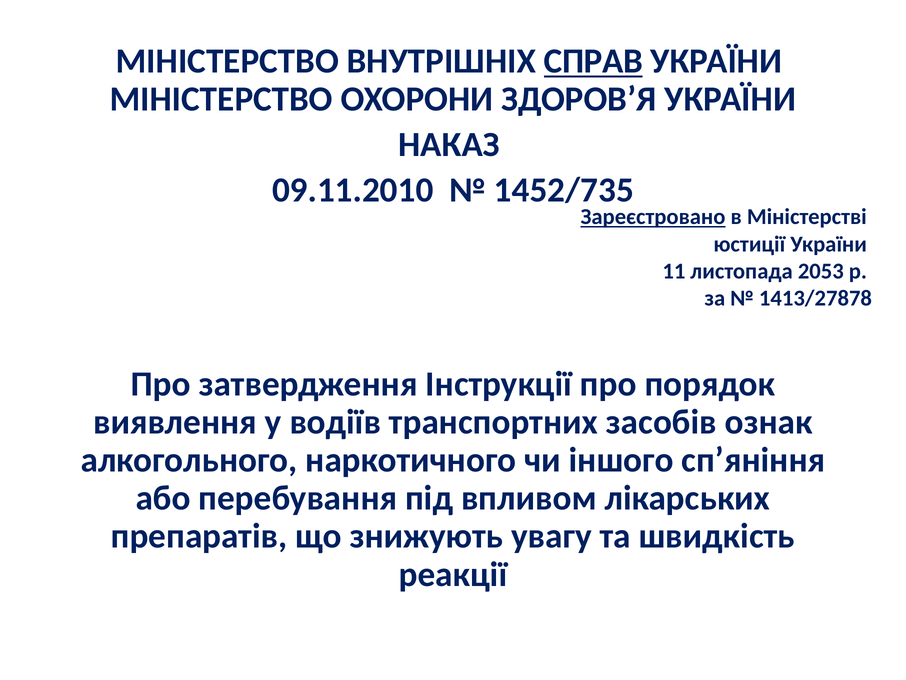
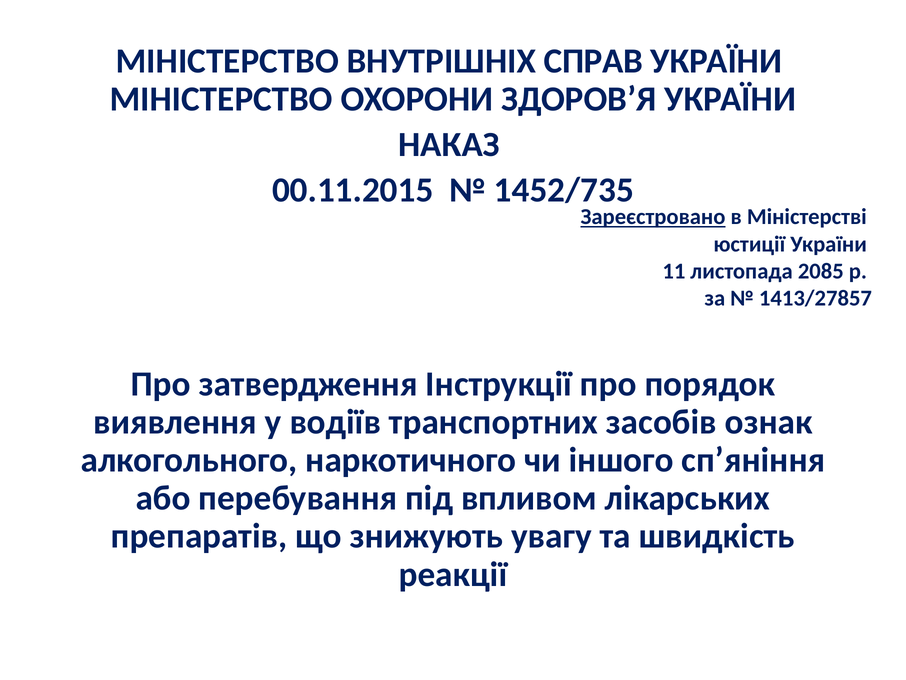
СПРАВ underline: present -> none (593, 61)
09.11.2010: 09.11.2010 -> 00.11.2015 (353, 190)
2053: 2053 -> 2085 (821, 271)
1413/27878: 1413/27878 -> 1413/27857 (815, 298)
